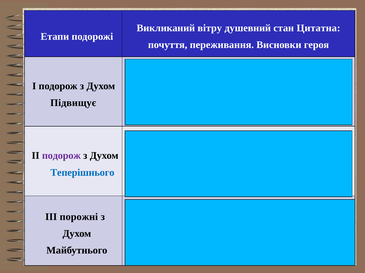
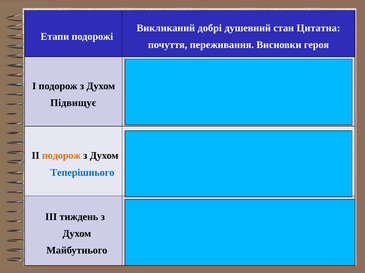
Викликаний вітру: вітру -> добрі (210, 28)
подорож colour: purple -> orange (61, 156)
порожні: порожні -> тиждень (79, 217)
